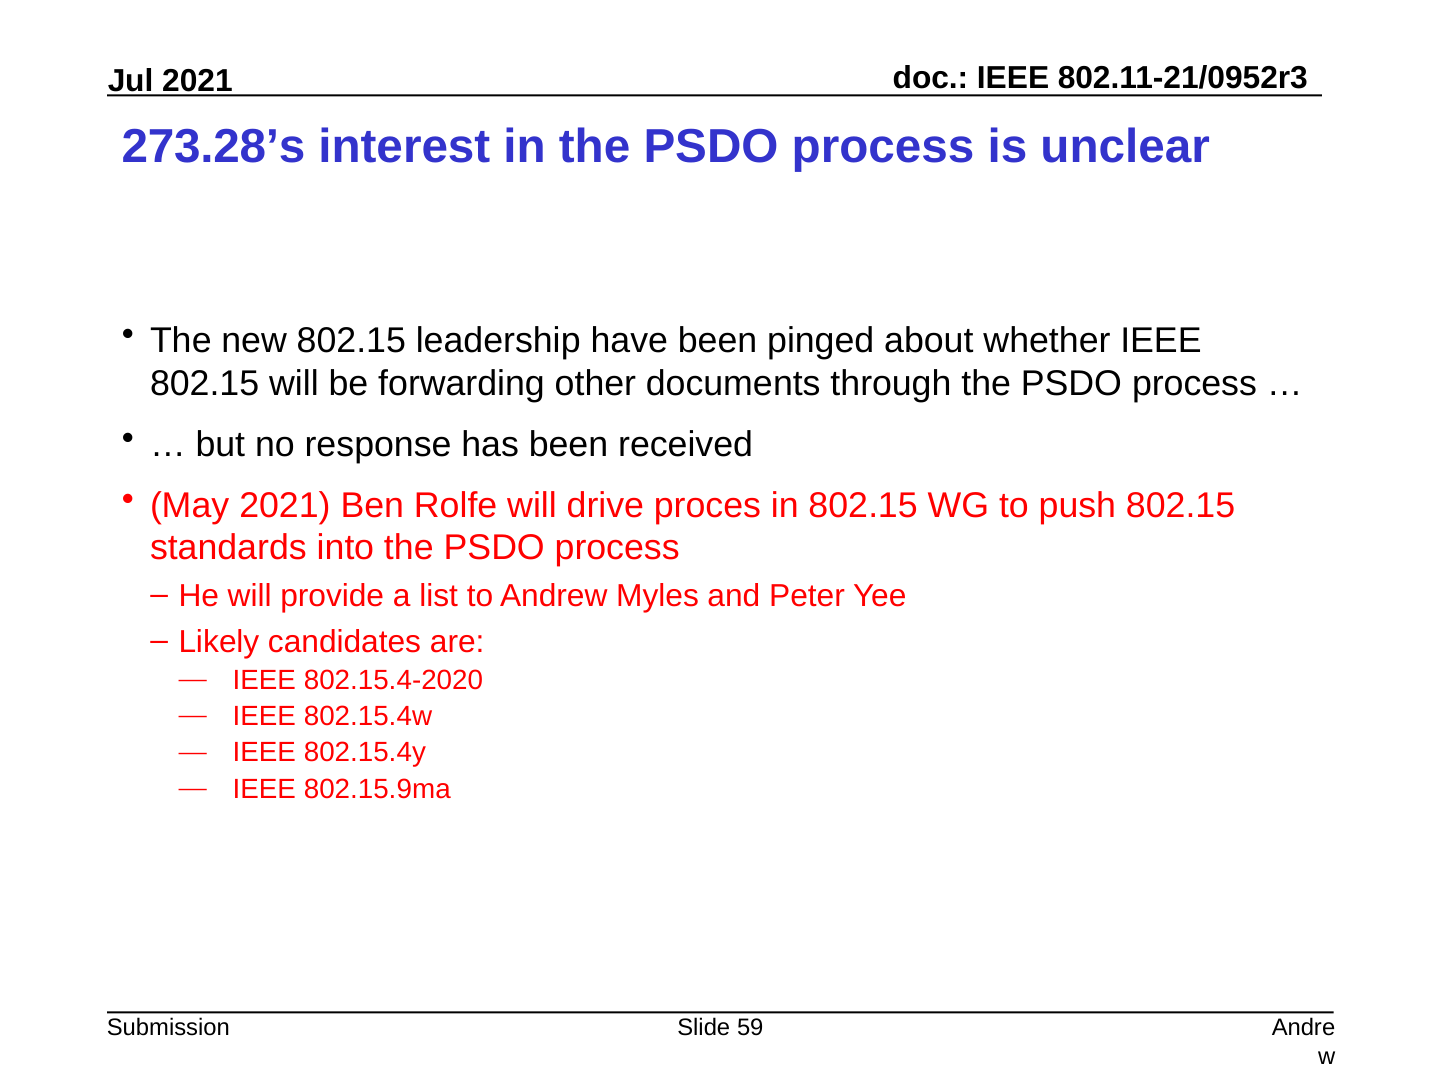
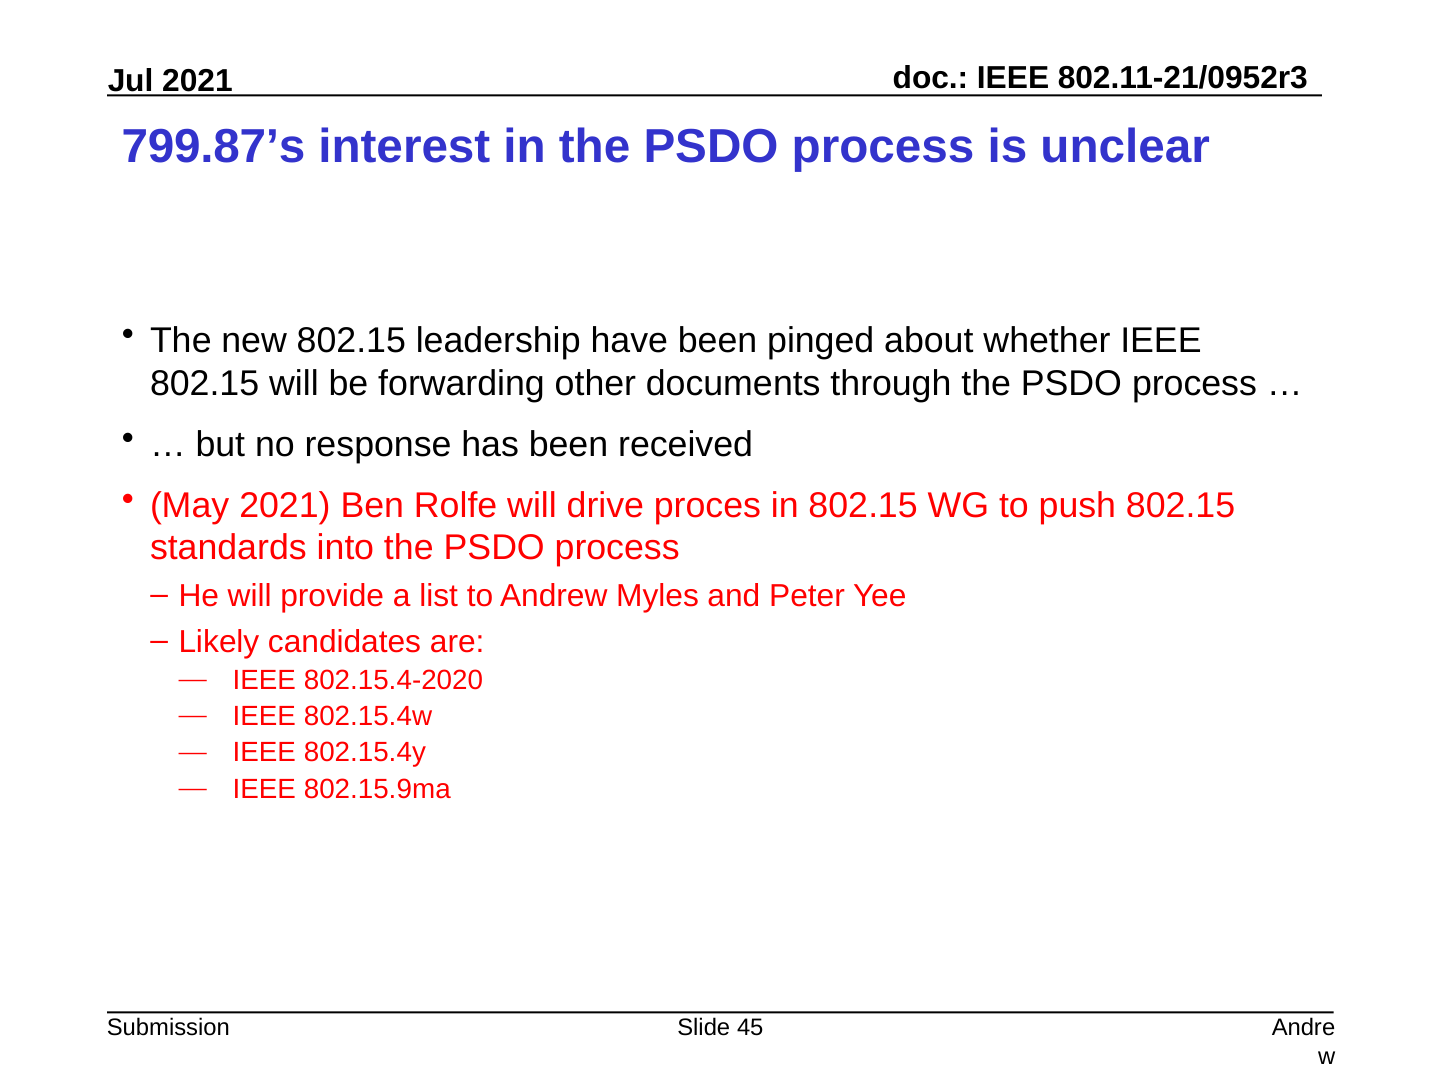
273.28’s: 273.28’s -> 799.87’s (213, 146)
59: 59 -> 45 (750, 1028)
